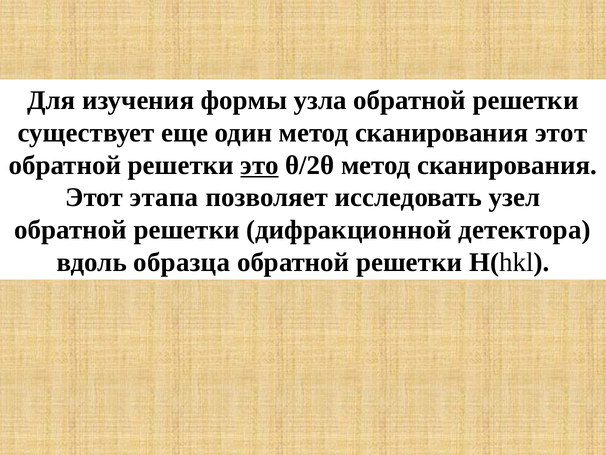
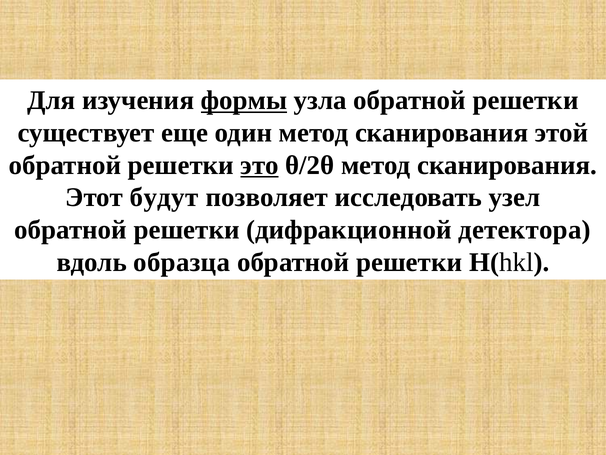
формы underline: none -> present (244, 100)
один метод сканирования этот: этот -> этой (561, 133)
этапа: этапа -> будут (164, 197)
